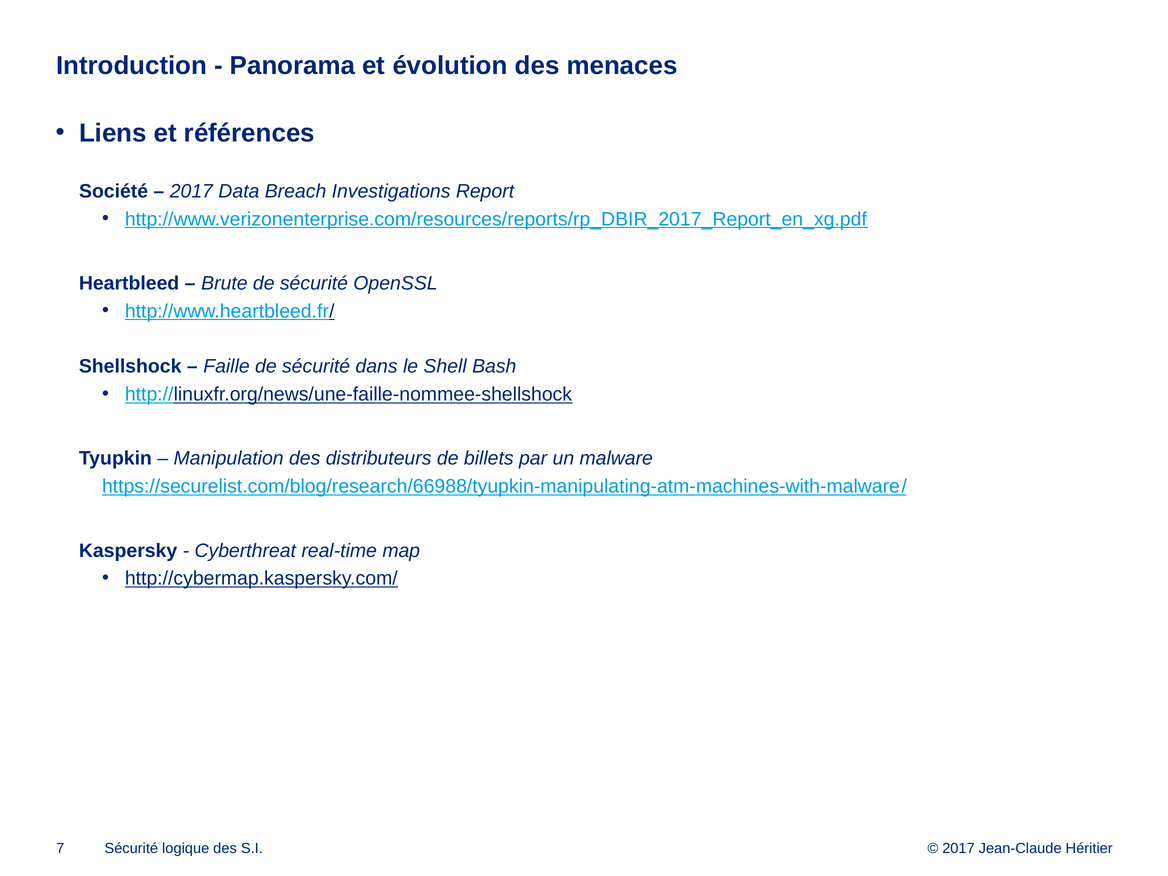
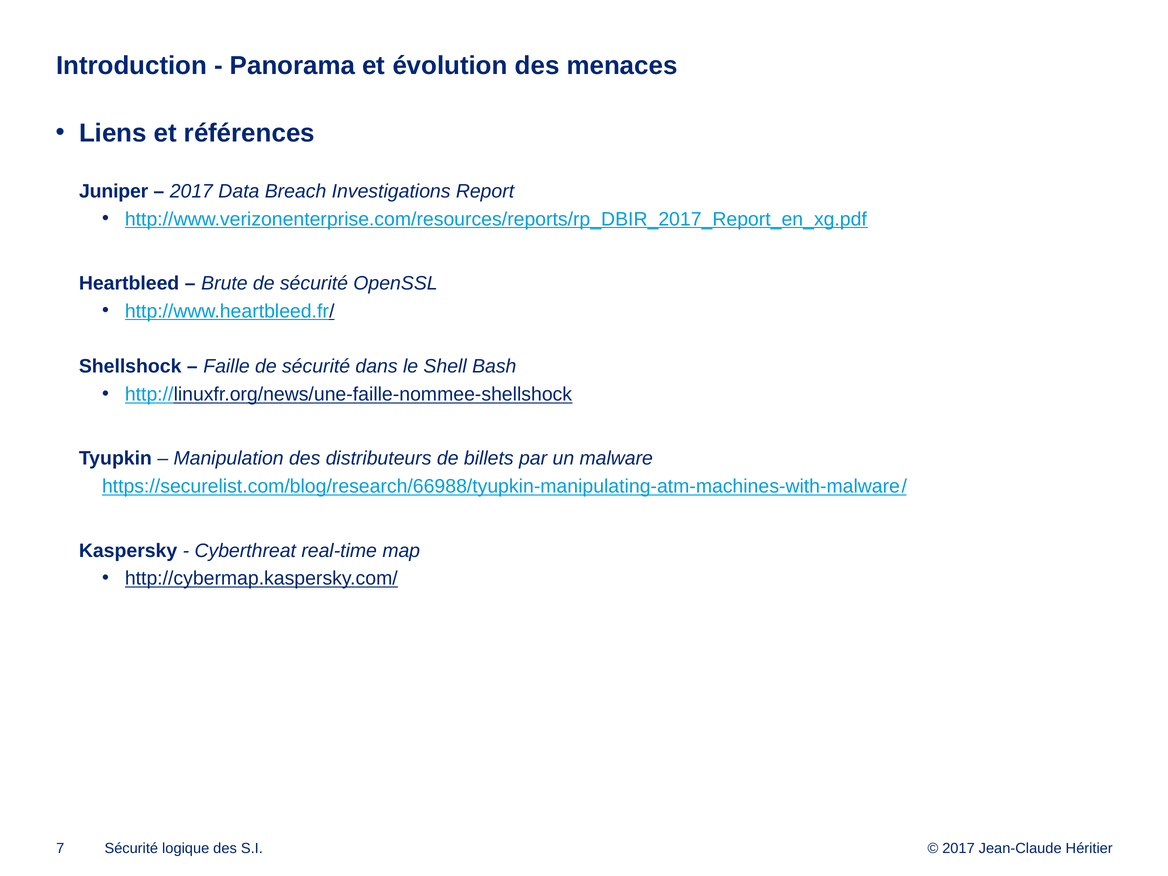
Société: Société -> Juniper (114, 191)
